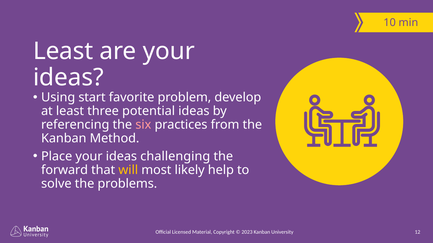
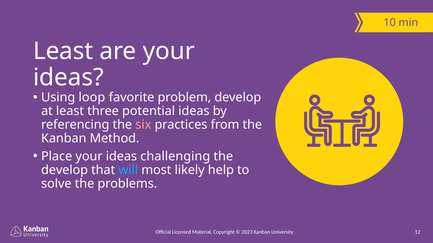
start: start -> loop (92, 98)
forward: forward -> develop (65, 170)
will colour: yellow -> light blue (128, 170)
